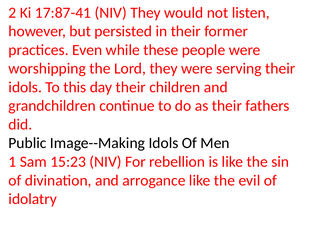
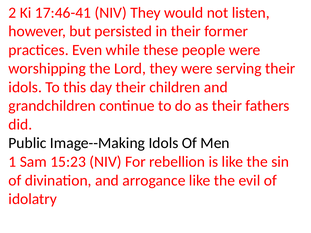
17:87-41: 17:87-41 -> 17:46-41 (63, 13)
